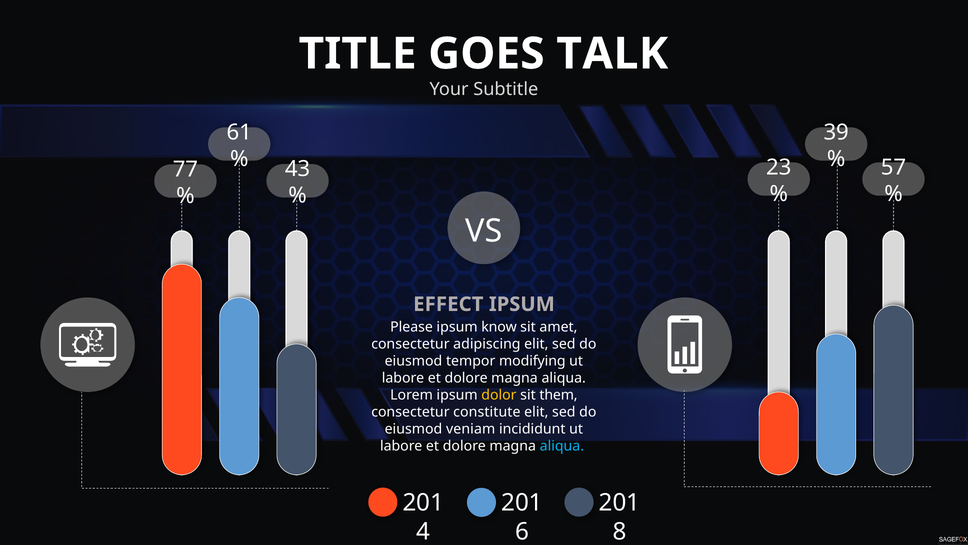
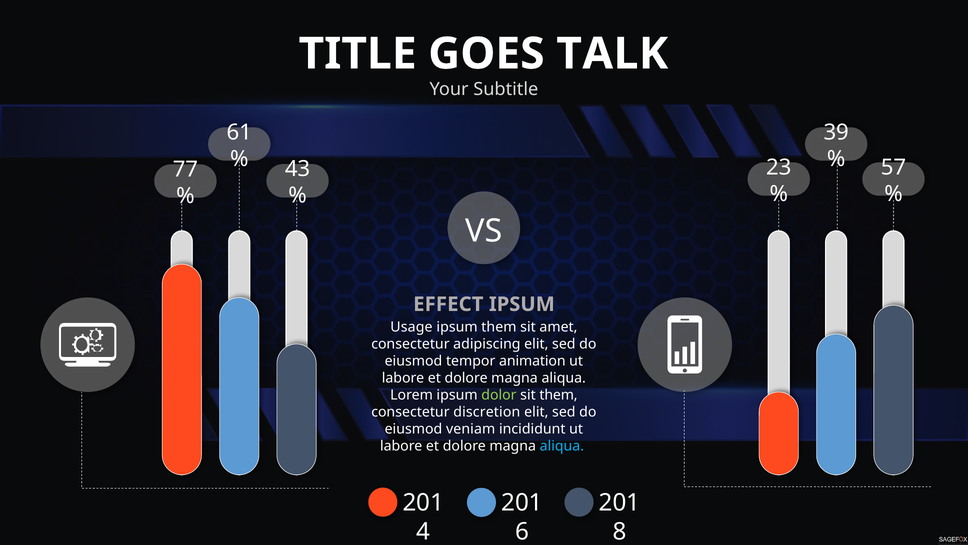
Please: Please -> Usage (411, 327)
ipsum know: know -> them (499, 327)
modifying: modifying -> animation (532, 361)
dolor colour: yellow -> light green (499, 395)
constitute: constitute -> discretion (487, 412)
